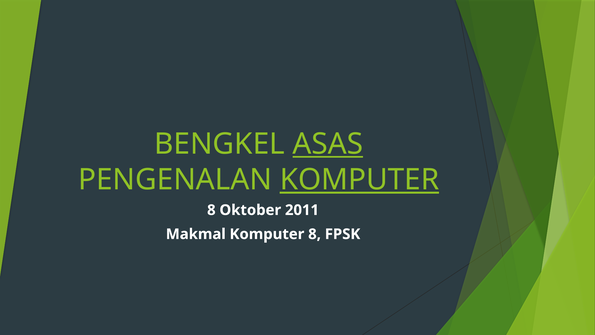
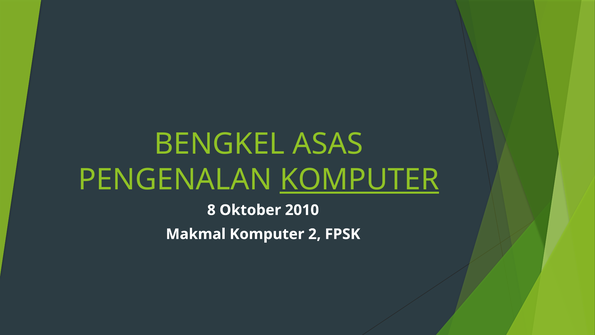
ASAS underline: present -> none (328, 144)
2011: 2011 -> 2010 (302, 210)
Makmal Komputer 8: 8 -> 2 (315, 234)
